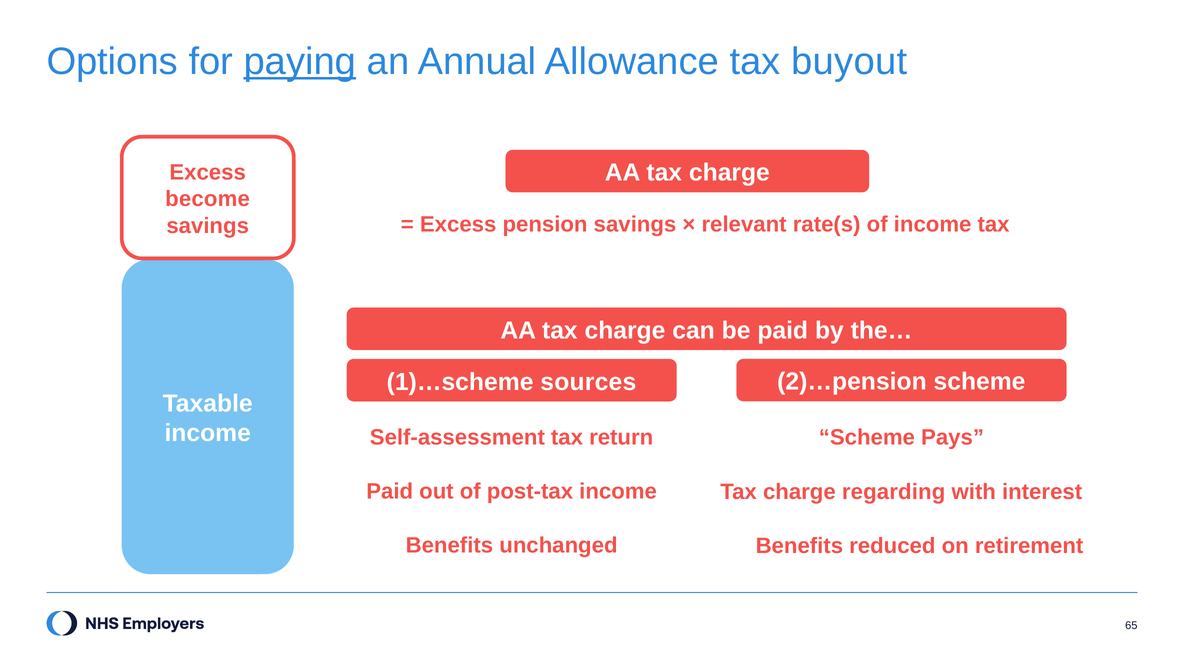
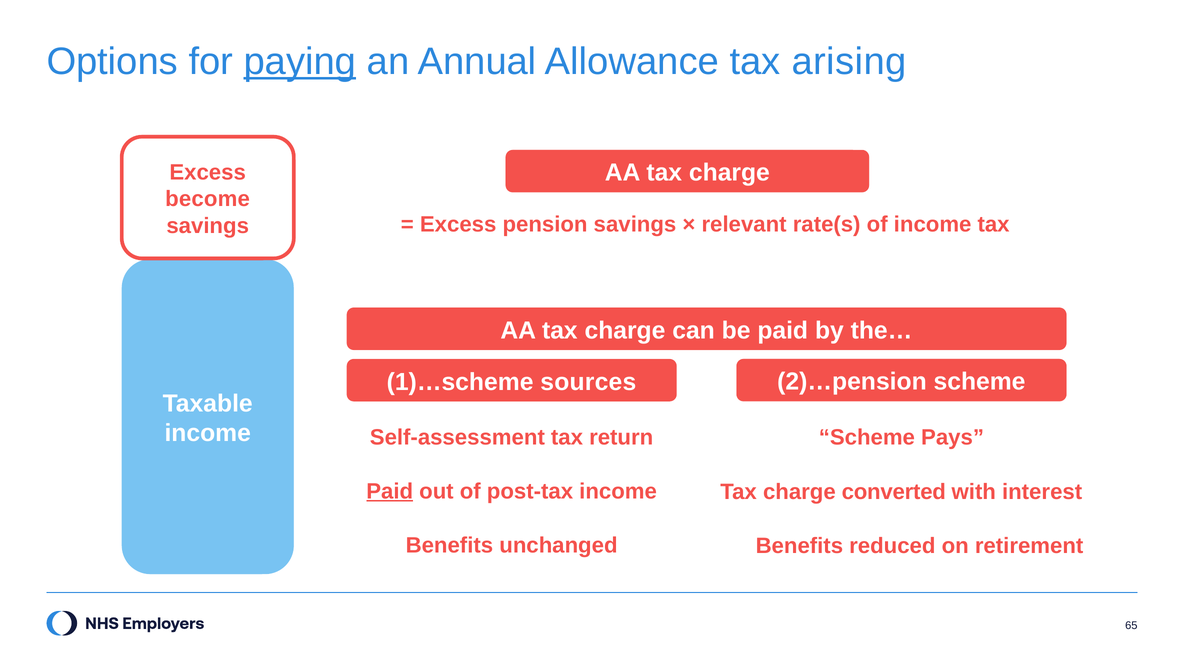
buyout: buyout -> arising (849, 62)
Paid underline: none -> present (390, 491)
regarding: regarding -> converted (894, 492)
